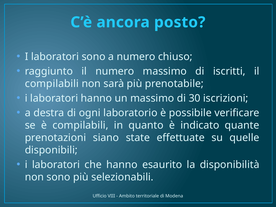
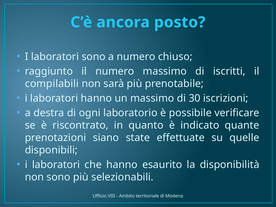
è compilabili: compilabili -> riscontrato (80, 125)
